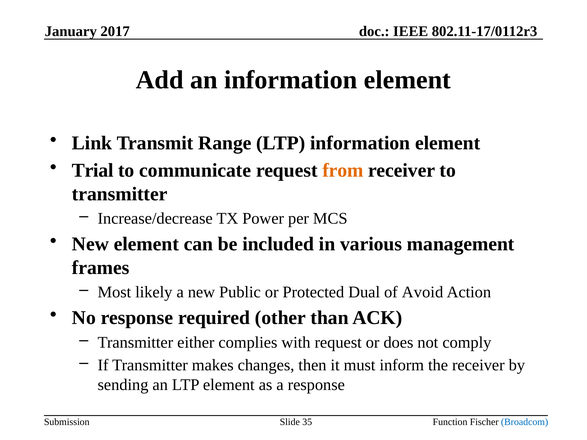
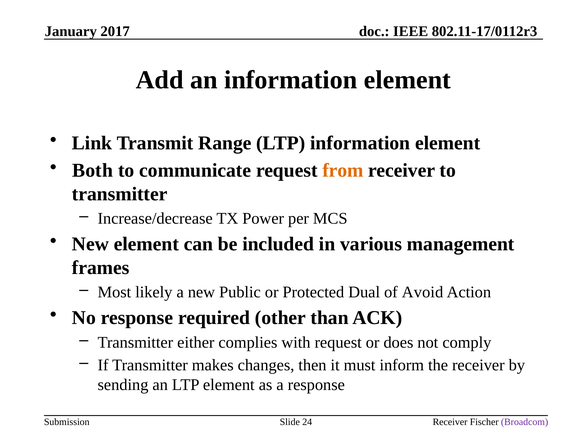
Trial: Trial -> Both (93, 171)
35: 35 -> 24 (307, 422)
Function: Function -> Receiver (450, 422)
Broadcom colour: blue -> purple (525, 422)
